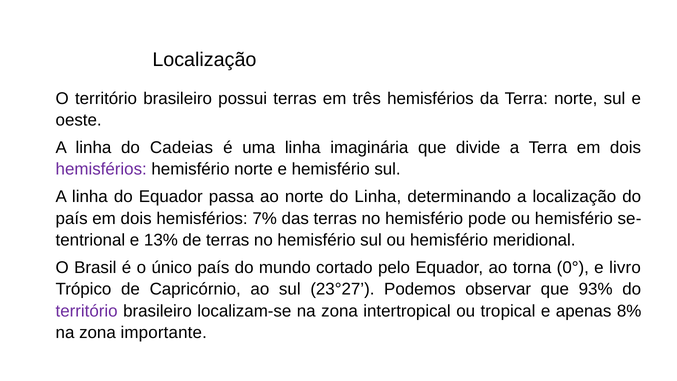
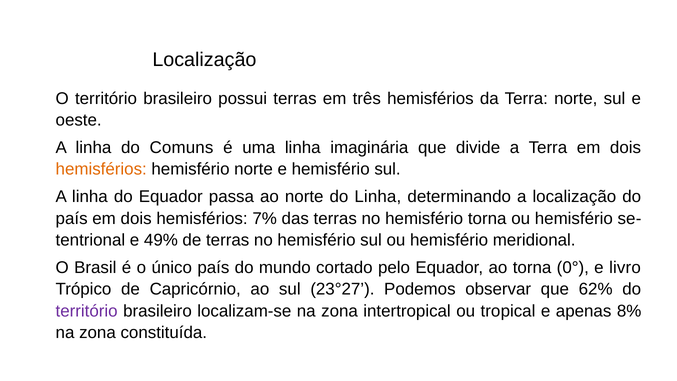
Cadeias: Cadeias -> Comuns (181, 148)
hemisférios colour: purple -> orange (101, 169)
hemisfério pode: pode -> torna (487, 218)
13%: 13% -> 49% (161, 240)
93%: 93% -> 62% (596, 289)
importante: importante -> constituída (164, 333)
